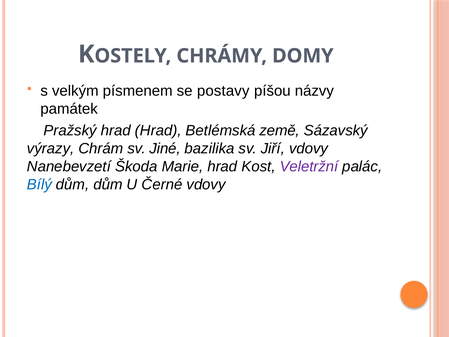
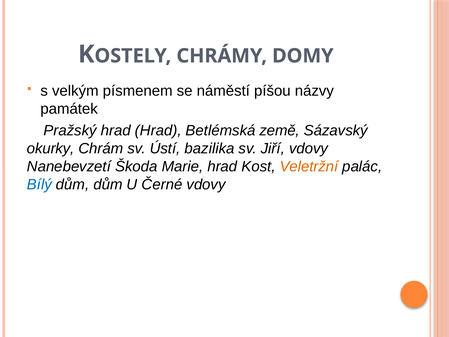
postavy: postavy -> náměstí (223, 91)
výrazy: výrazy -> okurky (51, 148)
Jiné: Jiné -> Ústí (165, 148)
Veletržní colour: purple -> orange (309, 166)
